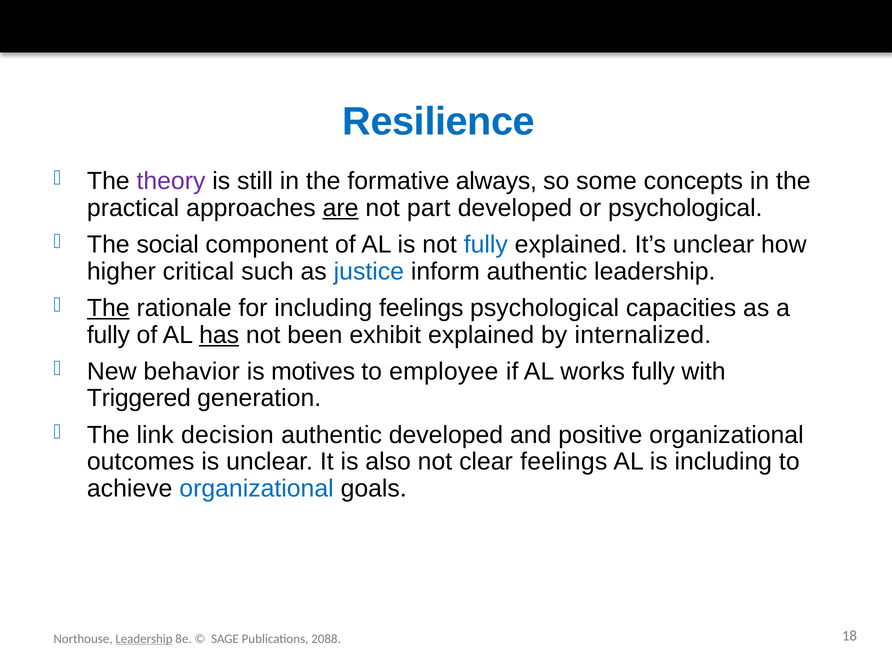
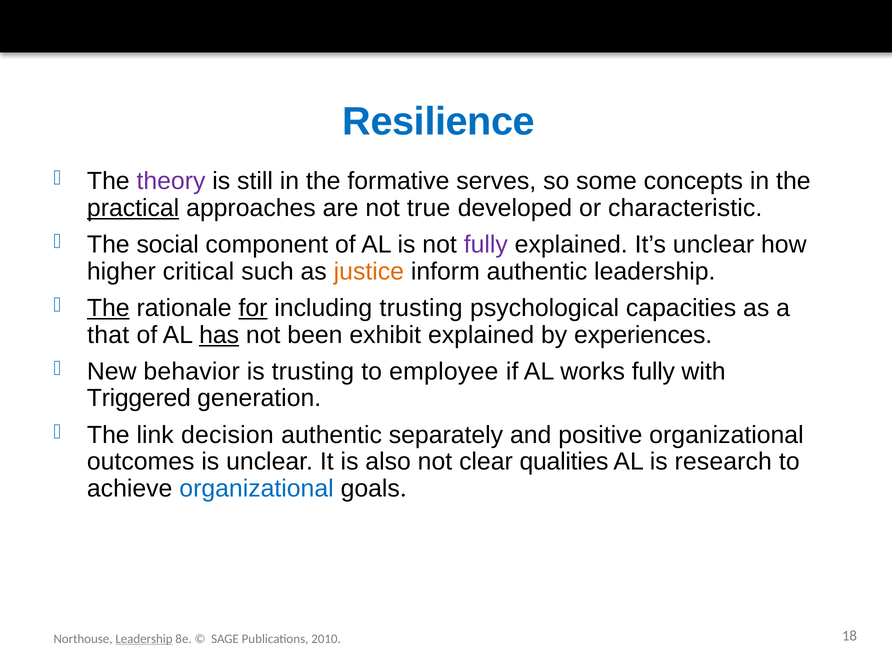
always: always -> serves (496, 181)
practical underline: none -> present (133, 208)
are underline: present -> none (341, 208)
part: part -> true (429, 208)
or psychological: psychological -> characteristic (685, 208)
fully colour: blue -> purple (486, 245)
justice colour: blue -> orange (369, 271)
for underline: none -> present (253, 308)
including feelings: feelings -> trusting (421, 308)
fully: fully -> that (108, 335)
internalized: internalized -> experiences (643, 335)
is motives: motives -> trusting (313, 372)
authentic developed: developed -> separately (446, 435)
clear feelings: feelings -> qualities (564, 462)
is including: including -> research (723, 462)
2088: 2088 -> 2010 (326, 639)
